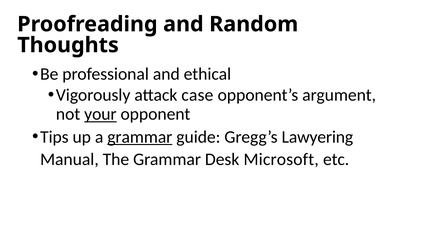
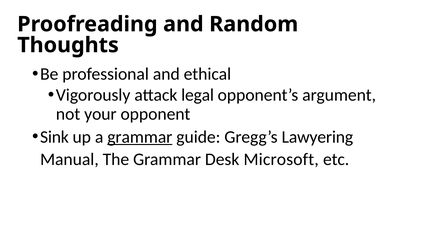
case: case -> legal (198, 95)
your underline: present -> none (100, 114)
Tips: Tips -> Sink (54, 137)
